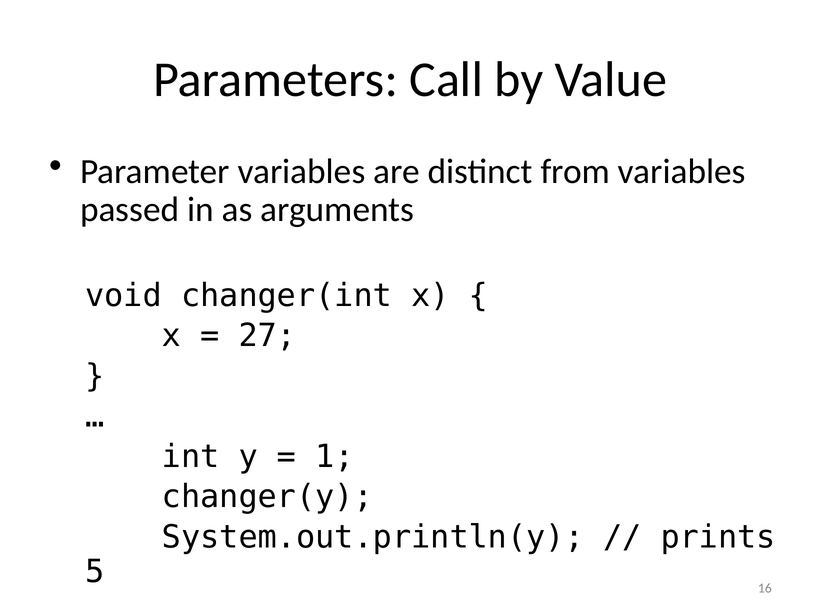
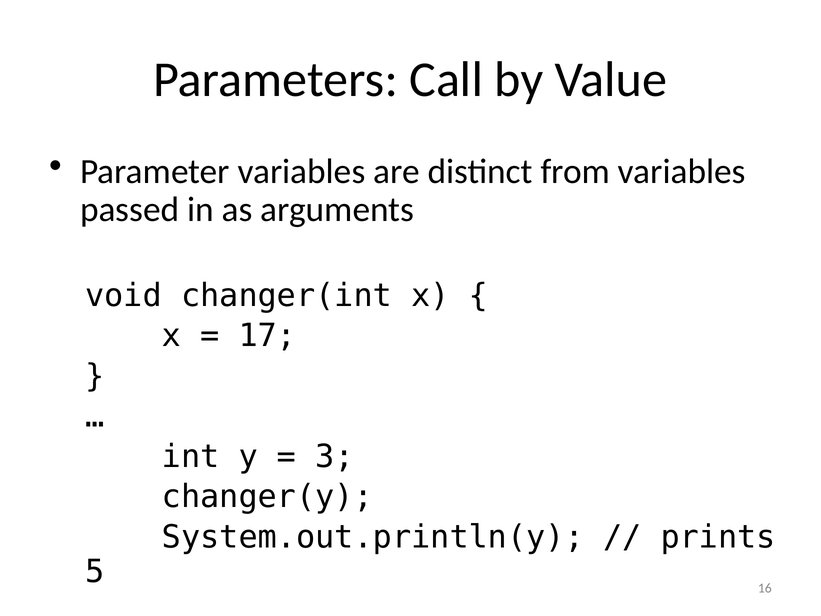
27: 27 -> 17 (267, 336)
1: 1 -> 3 (335, 456)
